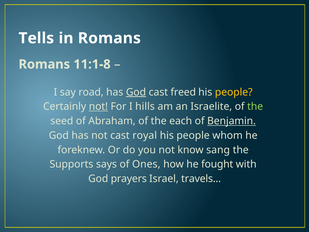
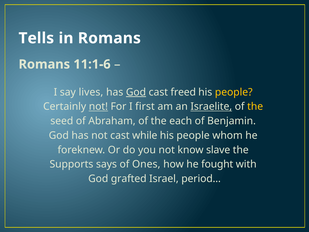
11:1-8: 11:1-8 -> 11:1-6 (92, 64)
road: road -> lives (91, 92)
hills: hills -> first (145, 106)
Israelite underline: none -> present (211, 106)
the colour: light green -> yellow (255, 106)
Benjamin underline: present -> none (232, 121)
royal: royal -> while (145, 135)
sang: sang -> slave (218, 150)
prayers: prayers -> grafted (129, 179)
travels…: travels… -> period… (201, 179)
